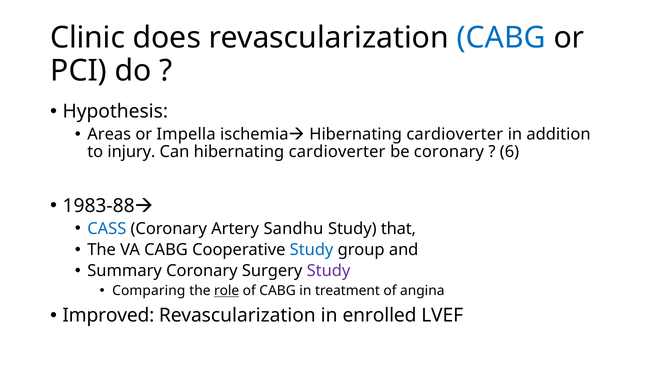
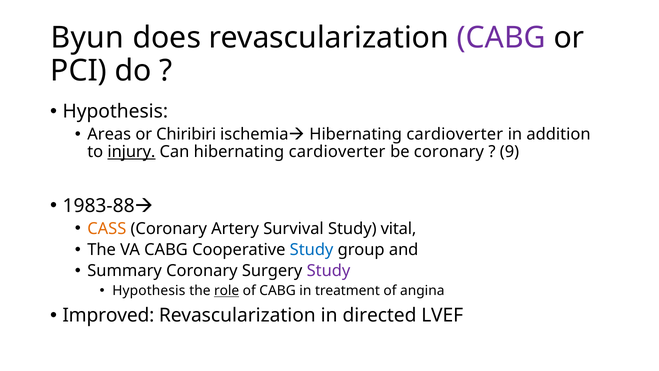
Clinic: Clinic -> Byun (87, 38)
CABG colour: blue -> purple (501, 38)
Impella: Impella -> Chiribiri (186, 134)
injury underline: none -> present (131, 152)
6: 6 -> 9 (510, 152)
CASS colour: blue -> orange (107, 228)
Sandhu: Sandhu -> Survival (294, 228)
that: that -> vital (398, 228)
Comparing: Comparing -> Hypothesis (149, 291)
enrolled: enrolled -> directed (379, 315)
